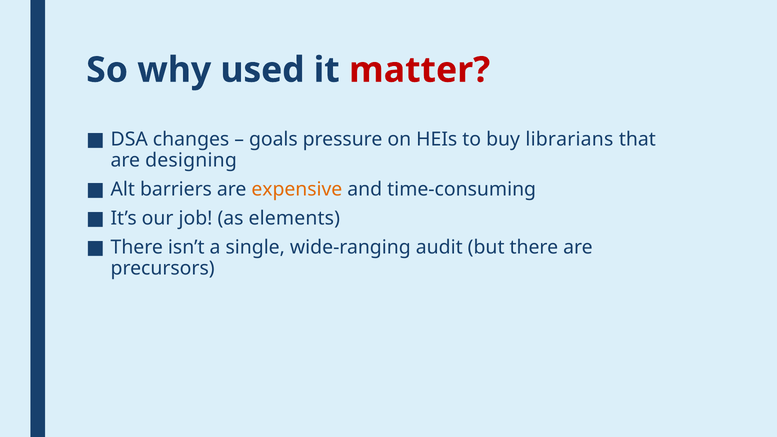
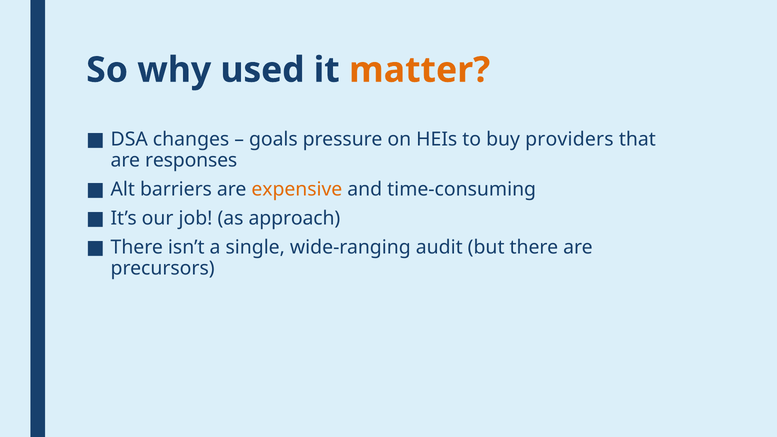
matter colour: red -> orange (420, 70)
librarians: librarians -> providers (569, 139)
designing: designing -> responses (191, 160)
elements: elements -> approach (294, 218)
